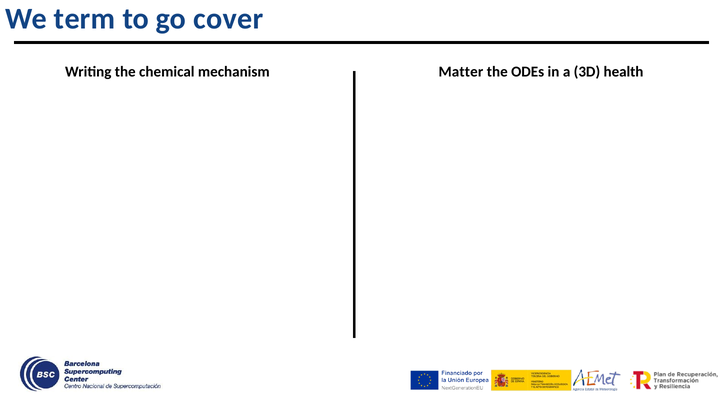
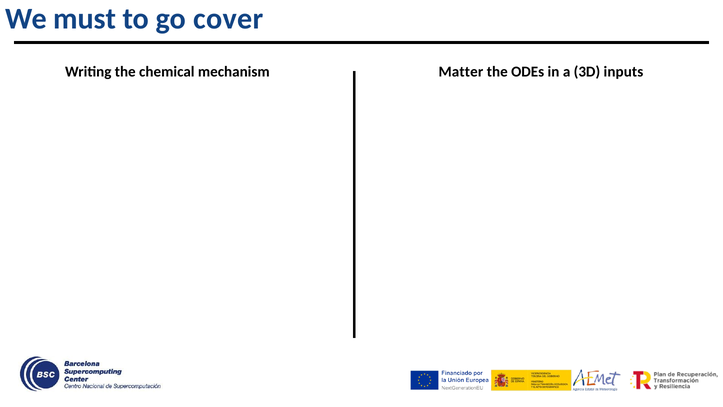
term: term -> must (85, 19)
health: health -> inputs (623, 72)
